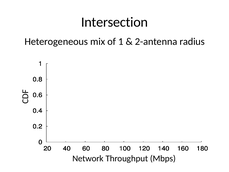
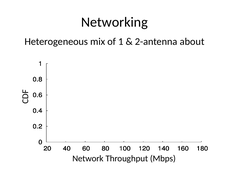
Intersection: Intersection -> Networking (114, 22)
radius: radius -> about (192, 42)
